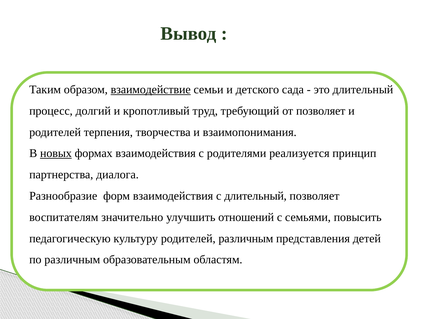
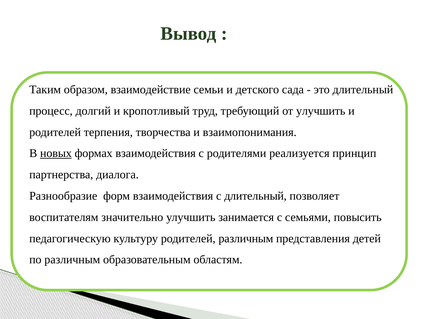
взаимодействие underline: present -> none (151, 90)
от позволяет: позволяет -> улучшить (321, 111)
отношений: отношений -> занимается (246, 217)
